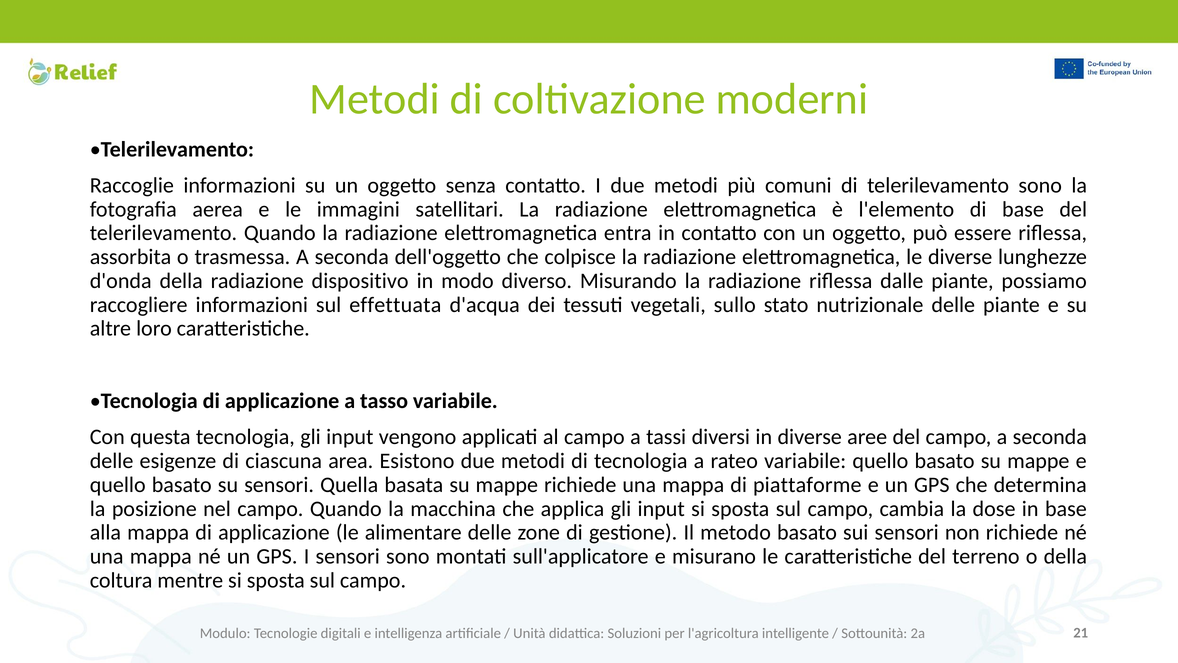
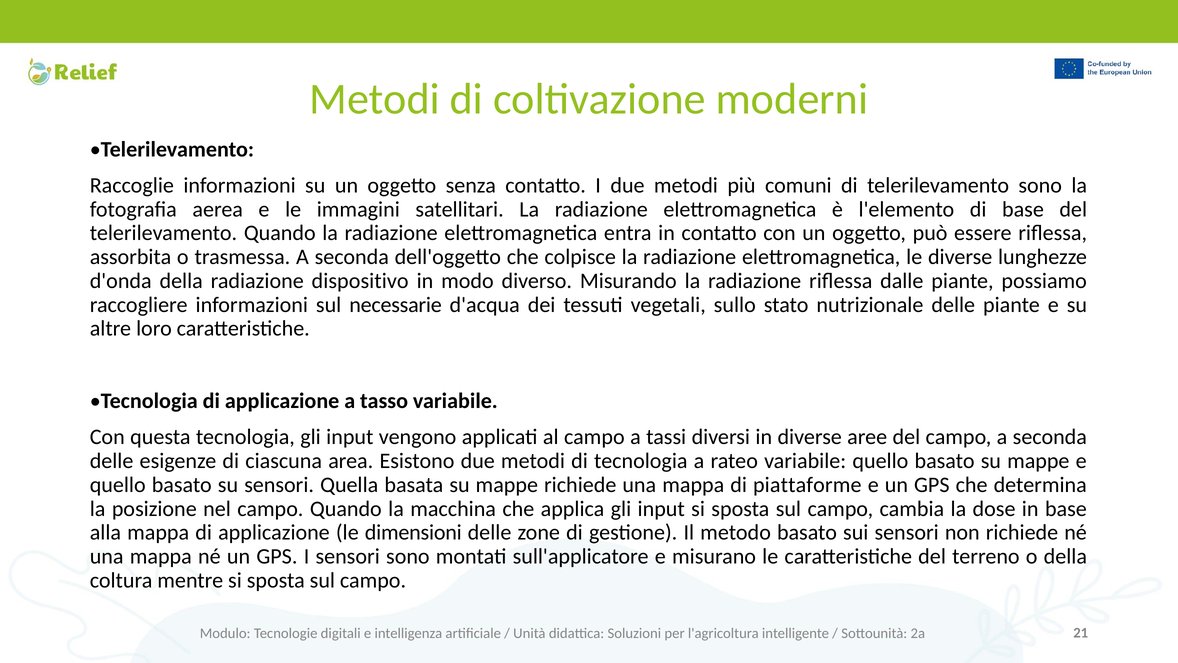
effettuata: effettuata -> necessarie (396, 305)
alimentare: alimentare -> dimensioni (413, 532)
